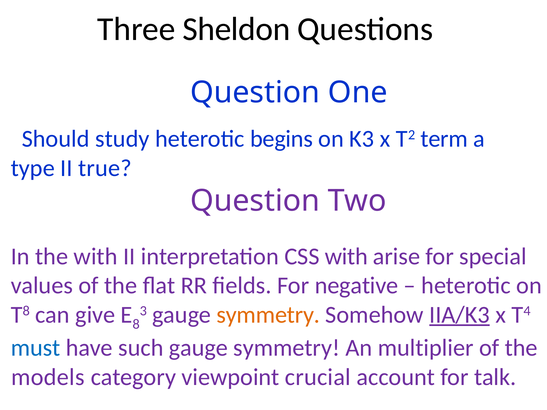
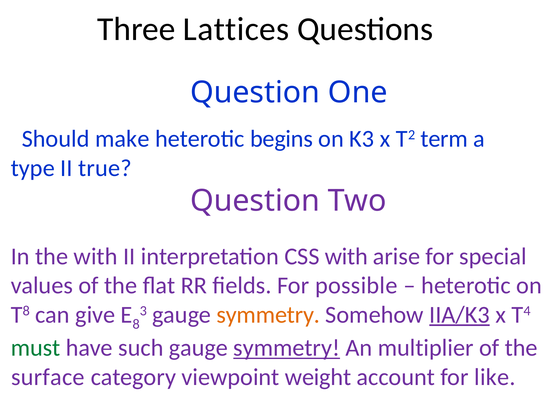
Sheldon: Sheldon -> Lattices (236, 29)
study: study -> make (122, 139)
negative: negative -> possible (356, 286)
must colour: blue -> green (36, 348)
symmetry underline: none -> present (287, 348)
models: models -> surface (48, 377)
crucial: crucial -> weight (318, 377)
talk: talk -> like (495, 377)
